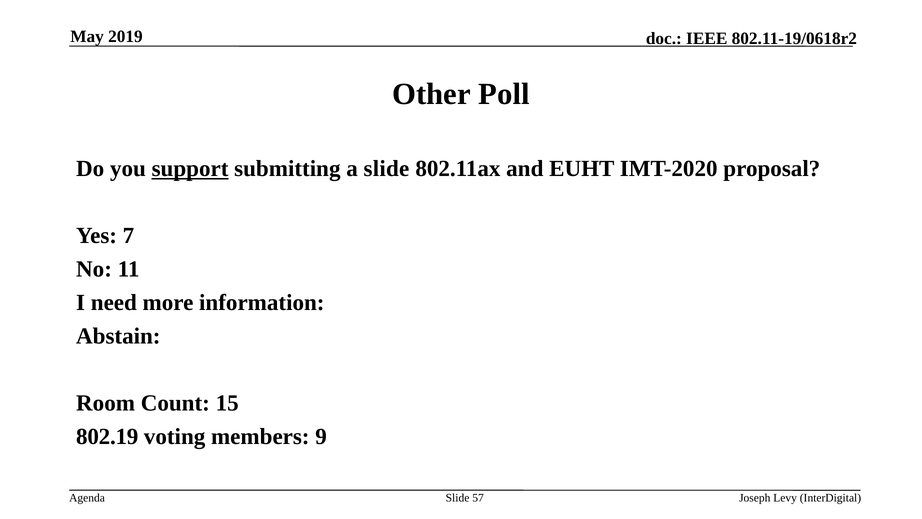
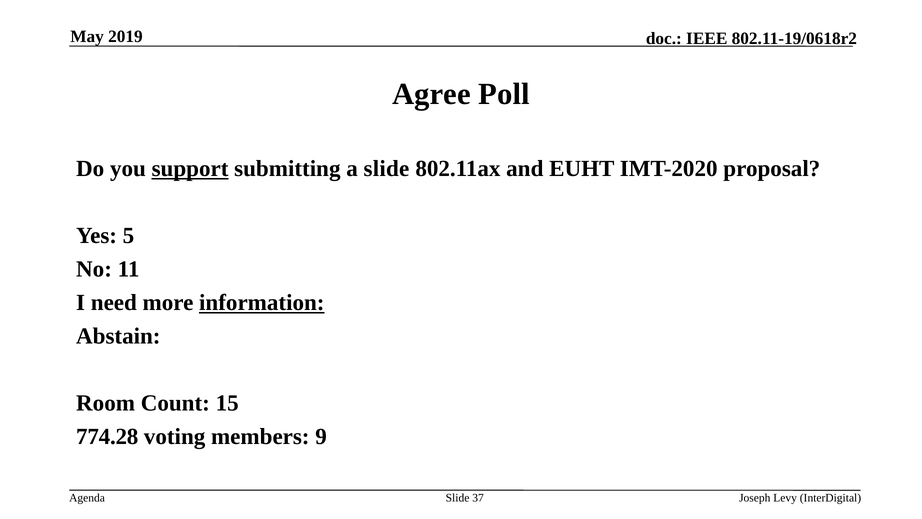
Other: Other -> Agree (431, 94)
7: 7 -> 5 (129, 236)
information underline: none -> present (262, 302)
802.19: 802.19 -> 774.28 (107, 436)
57: 57 -> 37 (478, 497)
